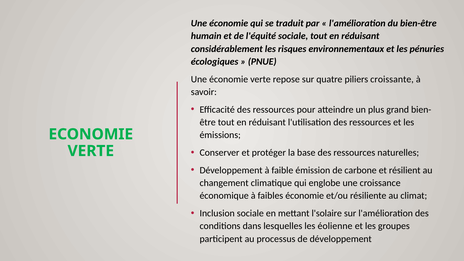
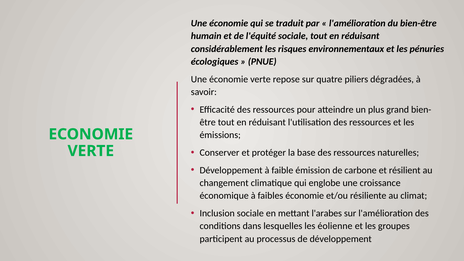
croissante: croissante -> dégradées (392, 79)
l'solaire: l'solaire -> l'arabes (327, 213)
